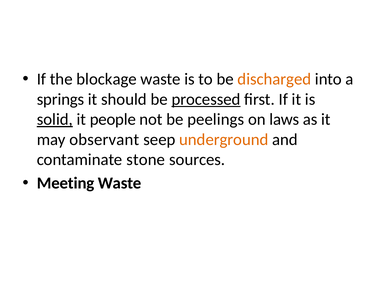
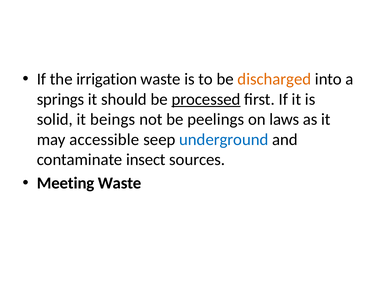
blockage: blockage -> irrigation (107, 79)
solid underline: present -> none (55, 119)
people: people -> beings (113, 119)
observant: observant -> accessible (104, 139)
underground colour: orange -> blue (224, 139)
stone: stone -> insect (146, 160)
